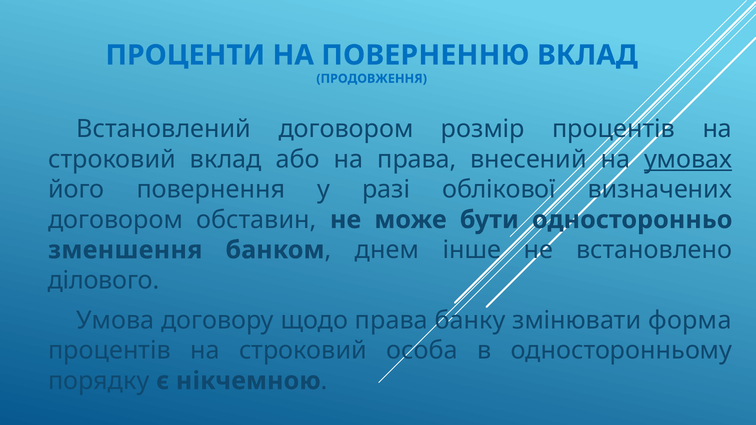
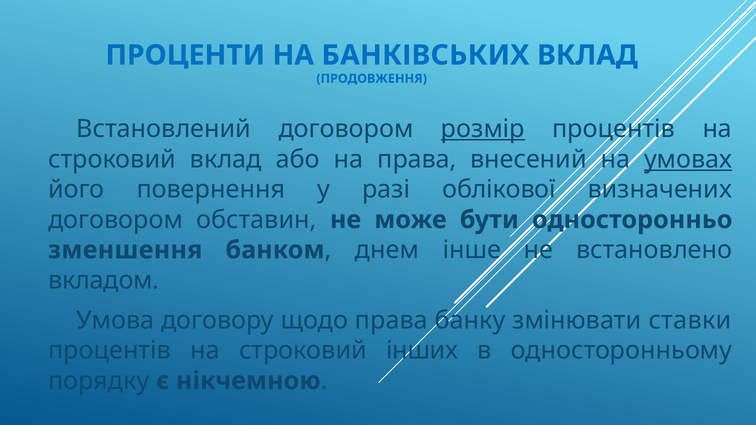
ПОВЕРНЕННЮ: ПОВЕРНЕННЮ -> БАНКІВСЬКИХ (425, 55)
розмір underline: none -> present (483, 129)
ділового: ділового -> вкладом (104, 280)
форма: форма -> ставки (690, 321)
особа: особа -> інших (422, 351)
